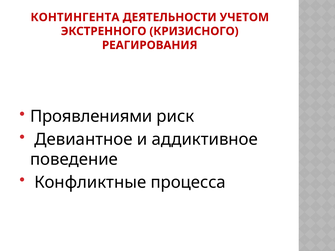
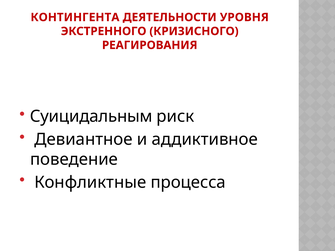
УЧЕТОМ: УЧЕТОМ -> УРОВНЯ (244, 17)
Проявлениями: Проявлениями -> Суицидальным (91, 117)
